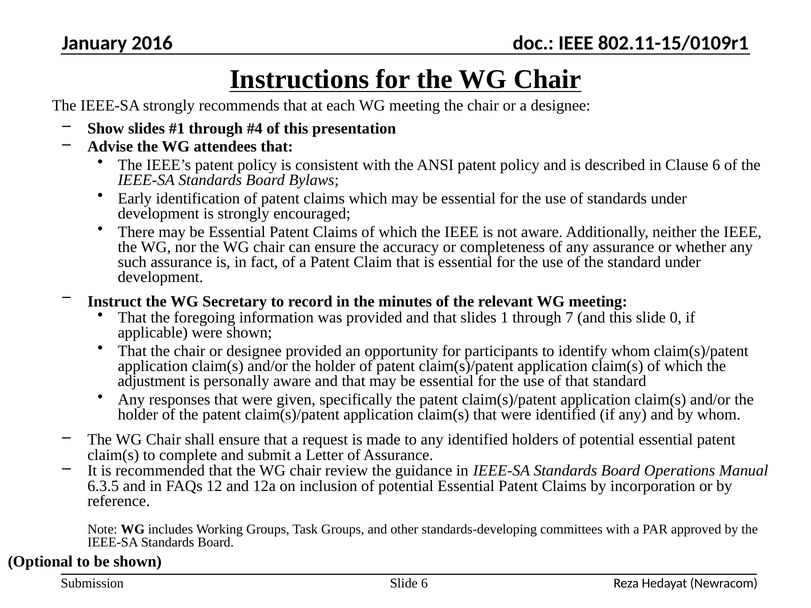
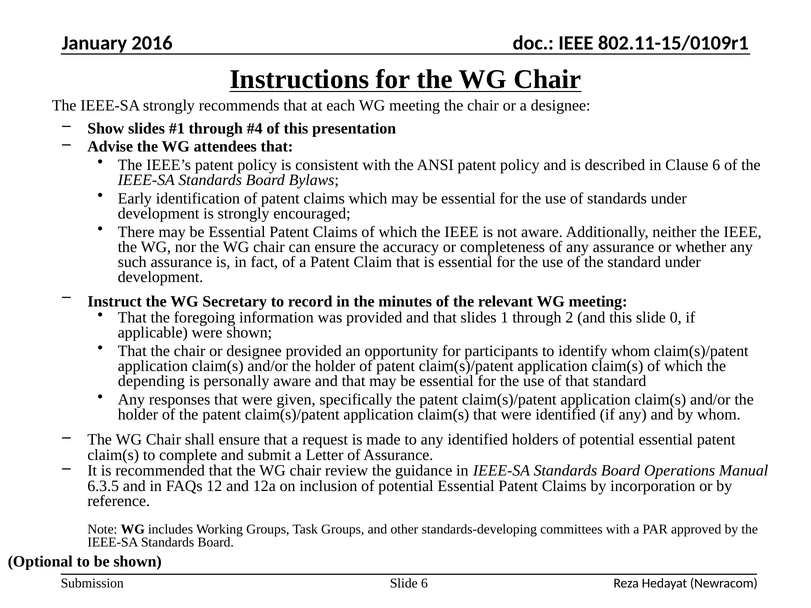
7: 7 -> 2 (569, 318)
adjustment: adjustment -> depending (151, 381)
